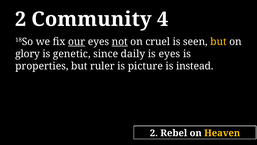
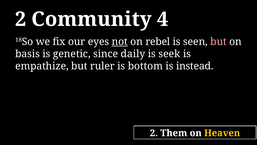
our underline: present -> none (77, 42)
cruel: cruel -> rebel (158, 42)
but colour: yellow -> pink (219, 42)
glory: glory -> basis (28, 54)
is eyes: eyes -> seek (169, 54)
properties: properties -> empathize (42, 66)
picture: picture -> bottom (145, 66)
Rebel: Rebel -> Them (174, 133)
